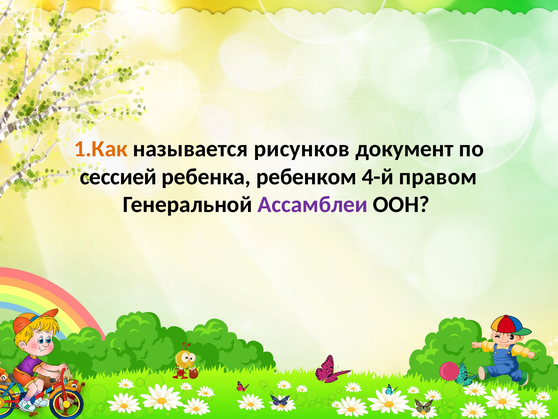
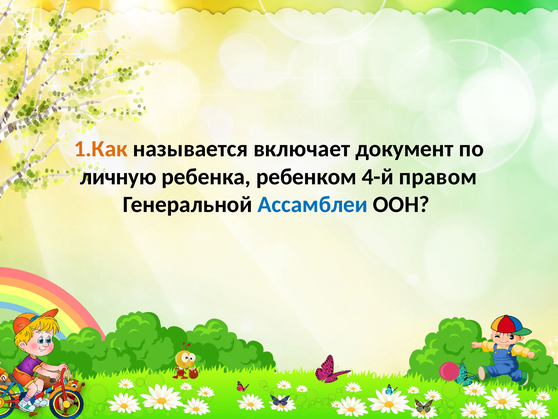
рисунков: рисунков -> включает (302, 149)
сессией: сессией -> личную (118, 176)
Ассамблеи colour: purple -> blue (313, 204)
